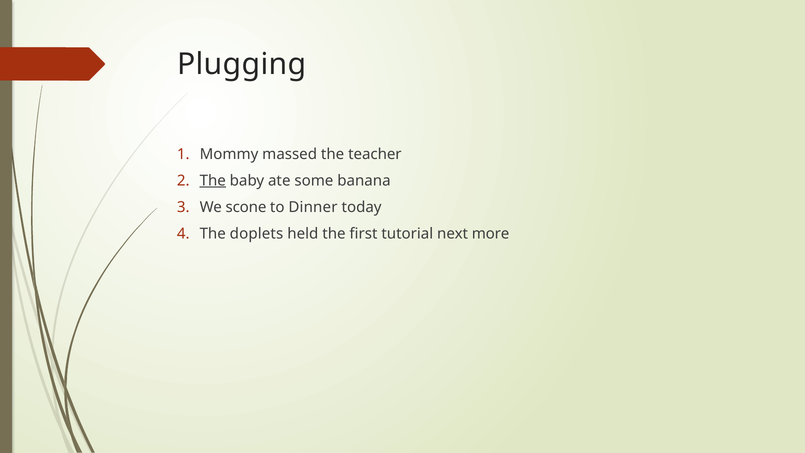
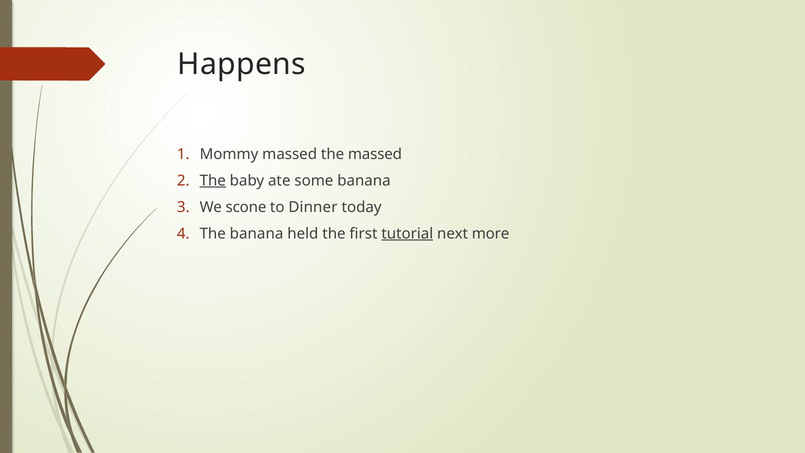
Plugging: Plugging -> Happens (242, 64)
the teacher: teacher -> massed (375, 154)
The doplets: doplets -> banana (257, 234)
tutorial underline: none -> present (407, 234)
